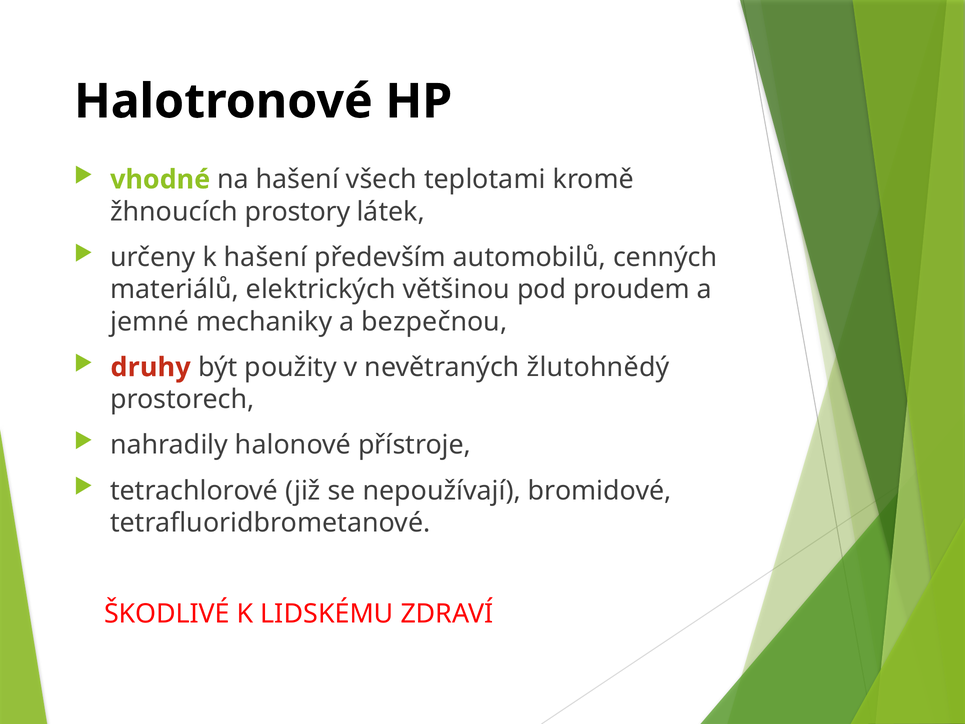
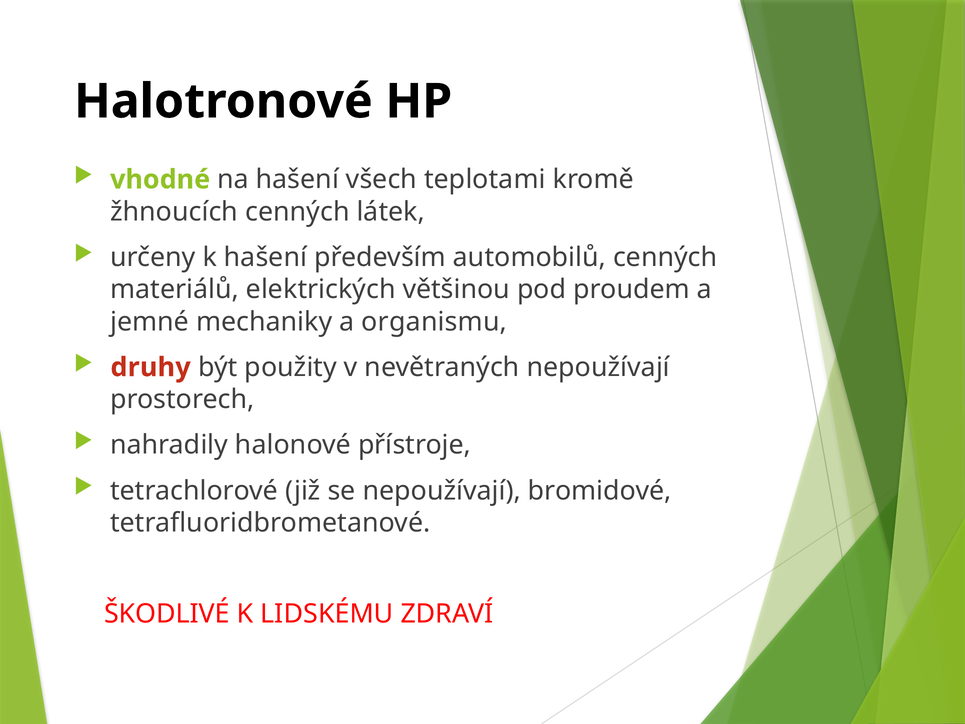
žhnoucích prostory: prostory -> cenných (297, 212)
bezpečnou: bezpečnou -> organismu (434, 322)
nevětraných žlutohnědý: žlutohnědý -> nepoužívají (598, 367)
